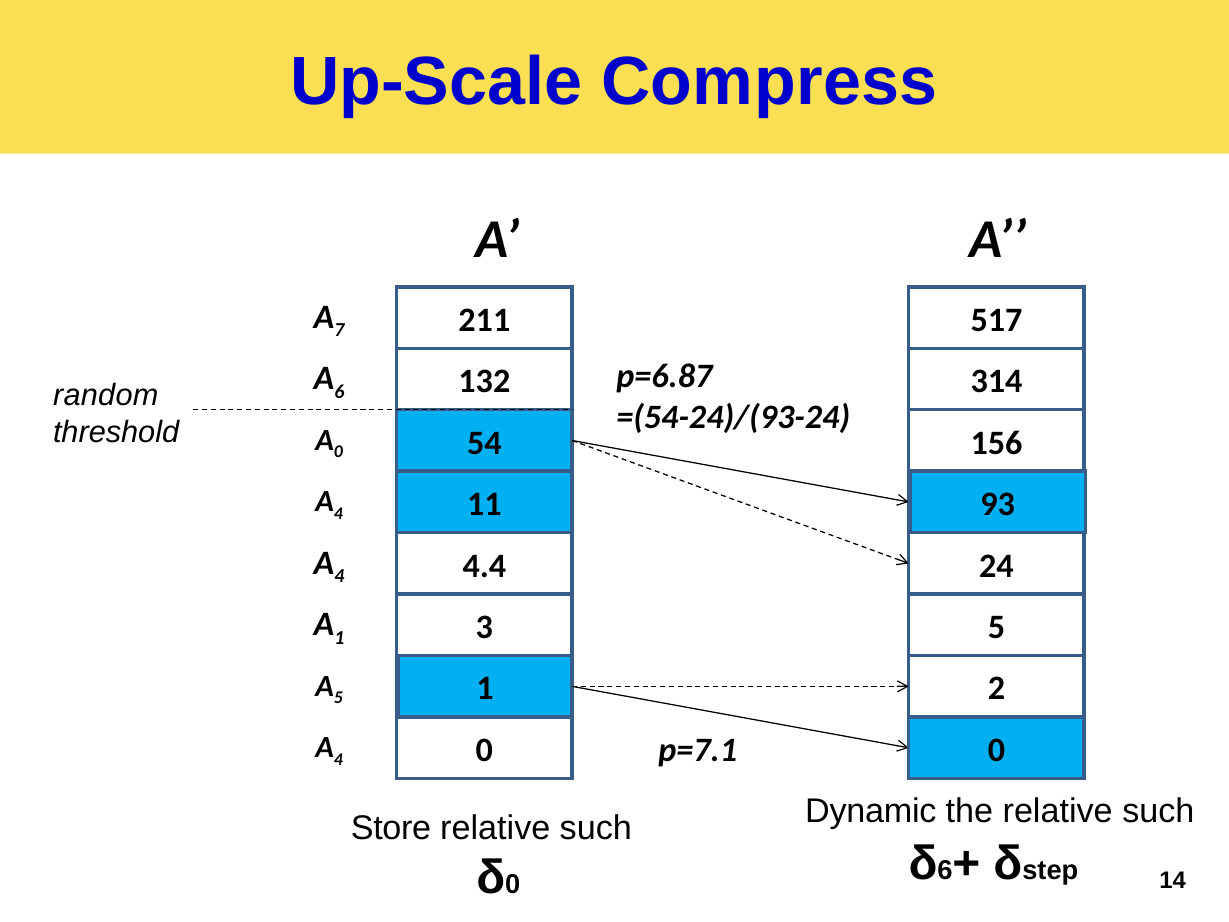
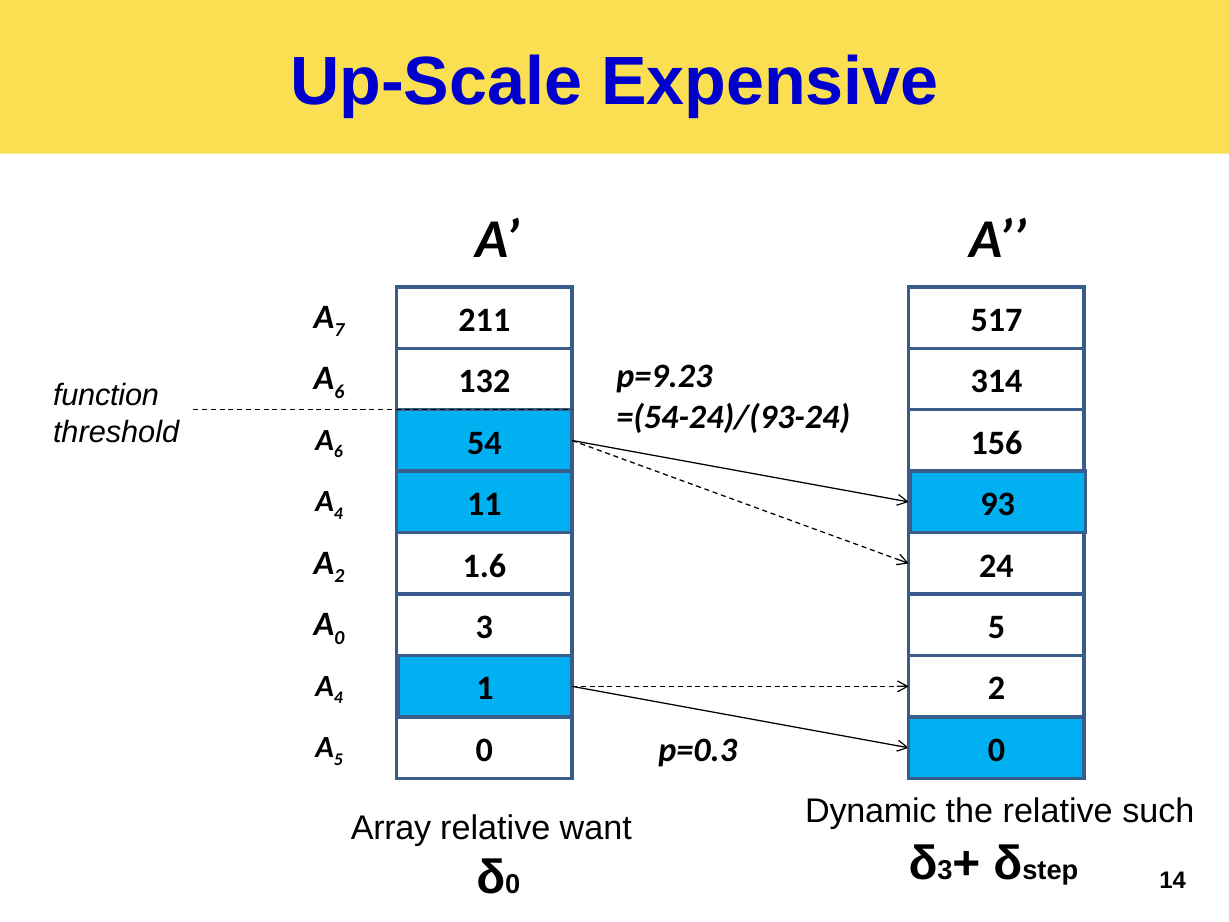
Compress: Compress -> Expensive (770, 82)
p=6.87: p=6.87 -> p=9.23 (664, 376)
random: random -> function (106, 395)
0: 0 -> 6 (338, 452)
4: 4 -> 2 (339, 576)
4.4: 4.4 -> 1.6 (484, 566)
A 1: 1 -> 0 (339, 638)
5: 5 -> 4 (338, 698)
4: 4 -> 5 (338, 759)
p=7.1: p=7.1 -> p=0.3 (698, 750)
Store: Store -> Array (391, 828)
such: such -> want (596, 828)
6: 6 -> 3 (945, 870)
